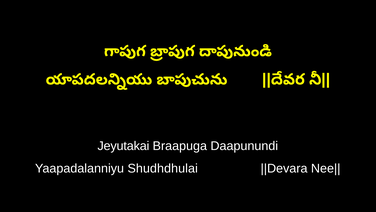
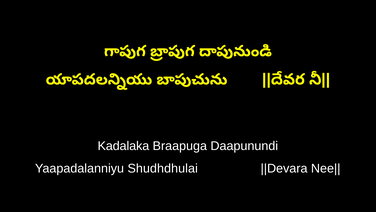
Jeyutakai: Jeyutakai -> Kadalaka (123, 146)
